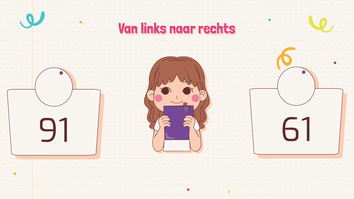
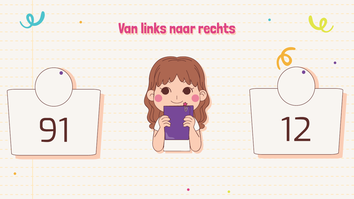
61: 61 -> 12 (296, 130)
